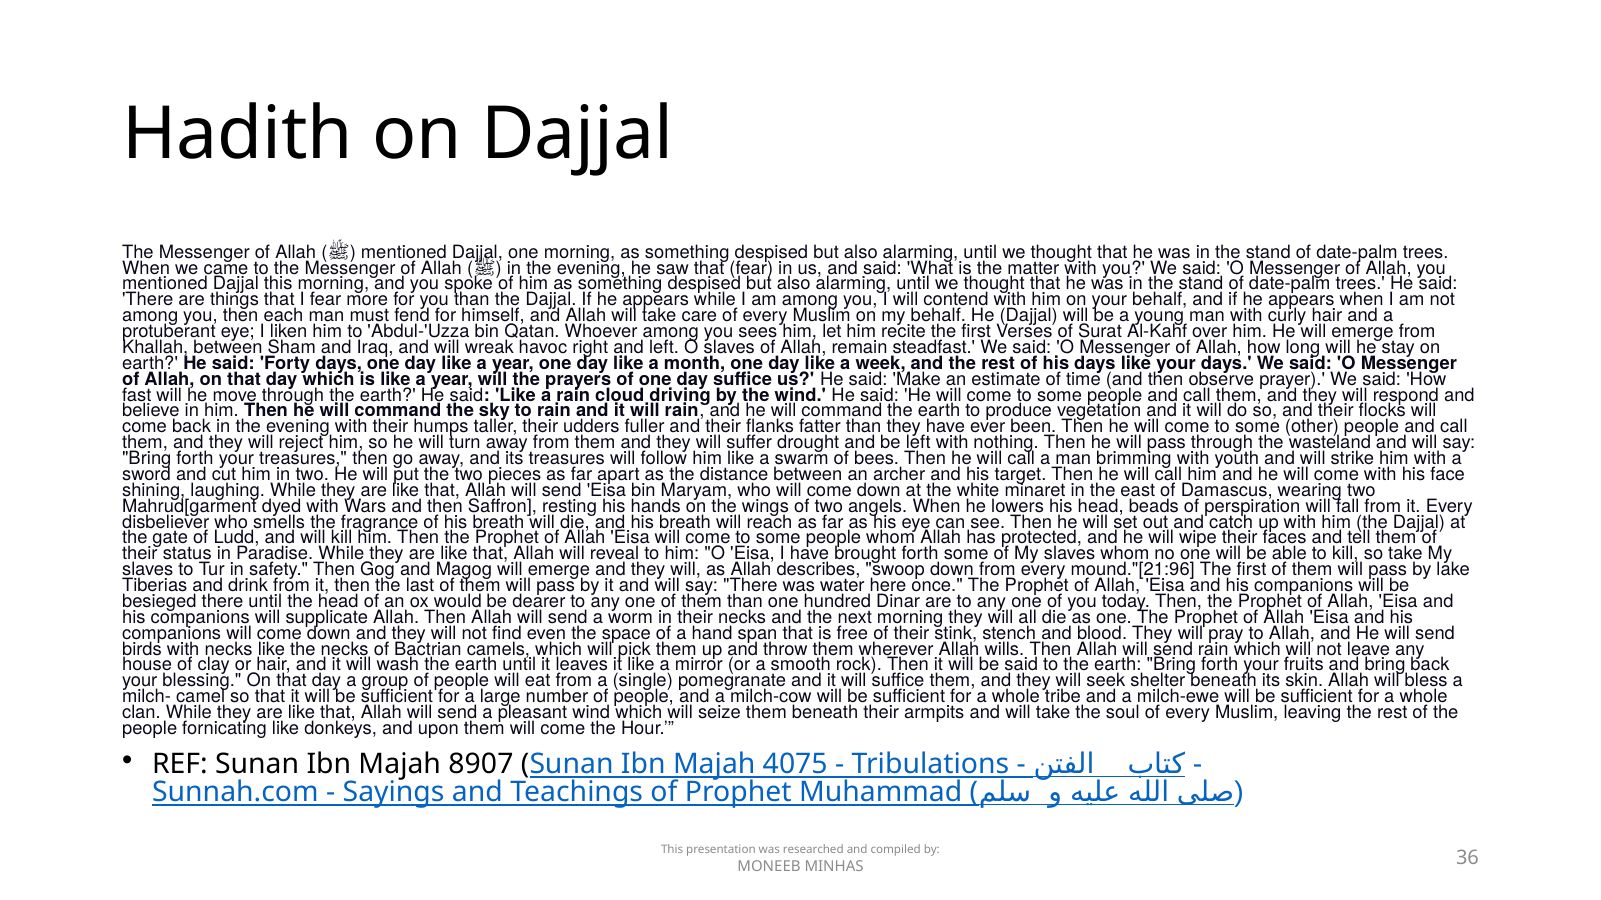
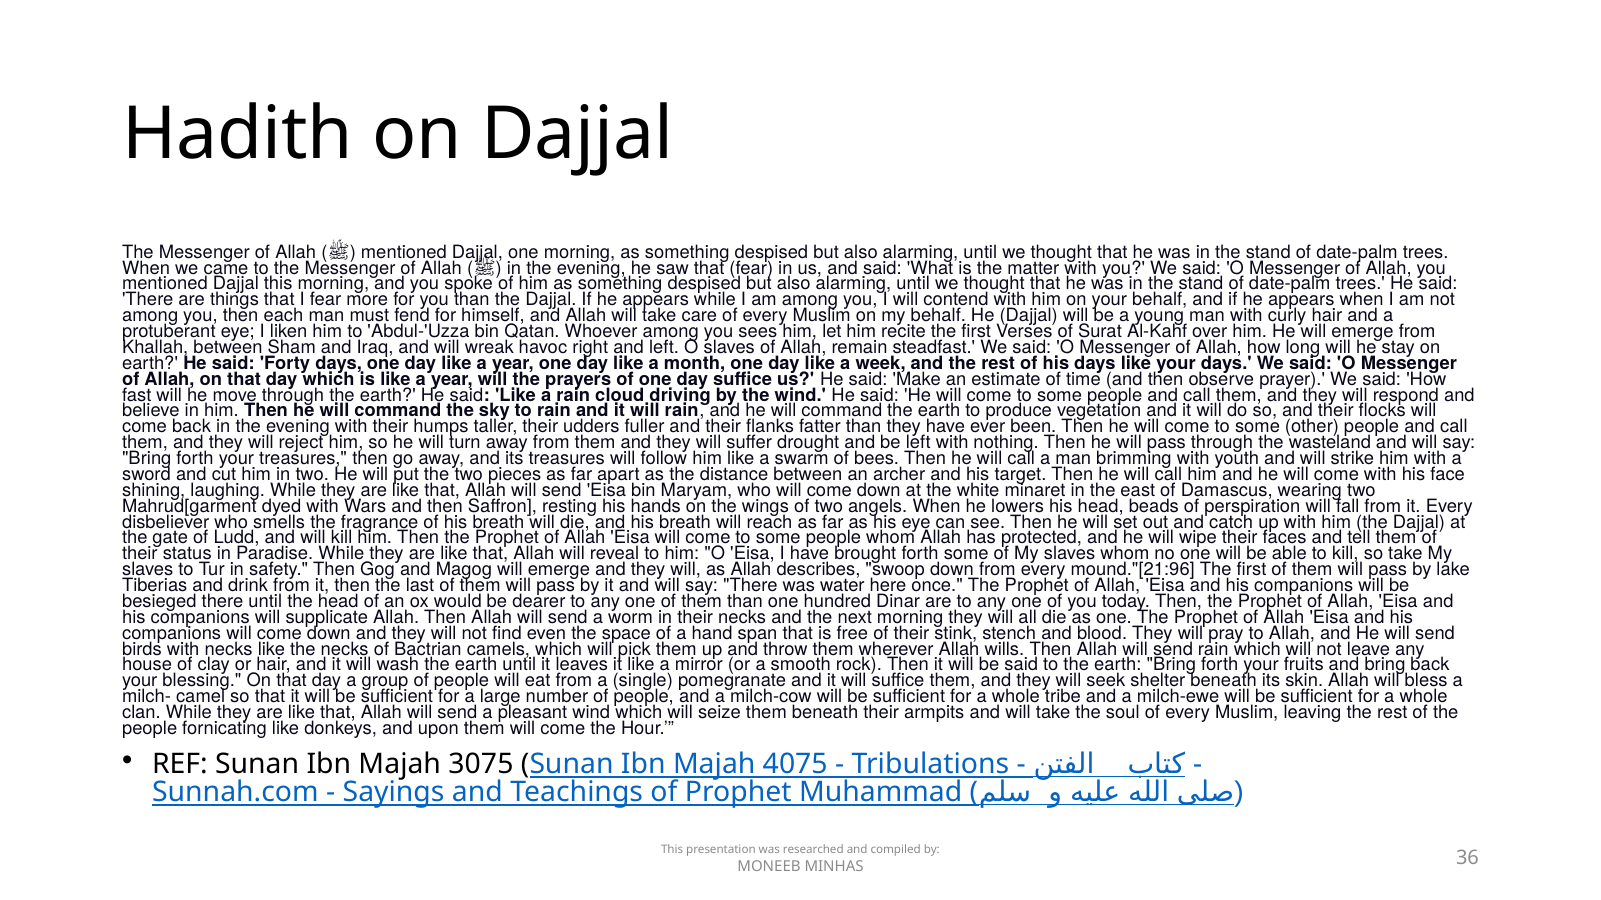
8907: 8907 -> 3075 (481, 764)
